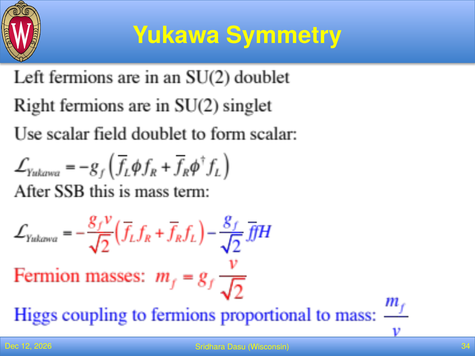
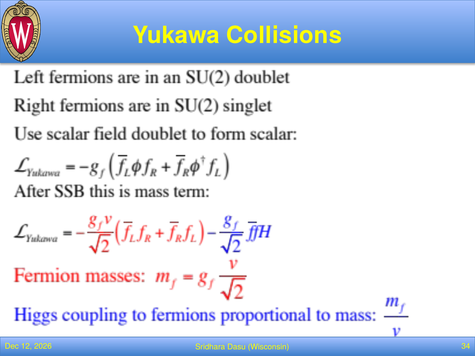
Symmetry: Symmetry -> Collisions (284, 35)
